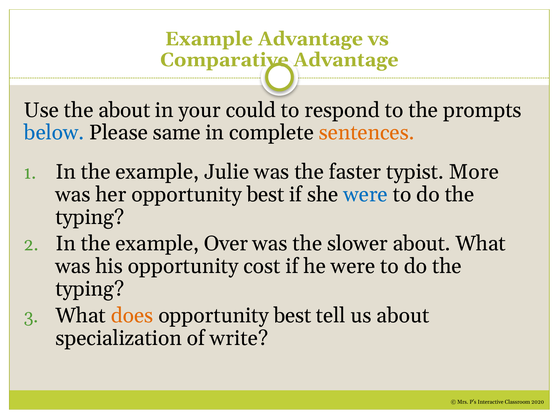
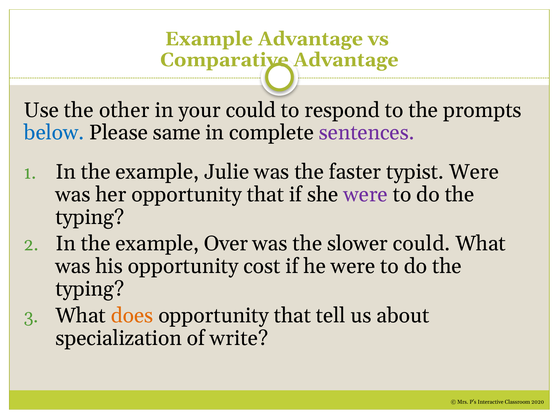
the about: about -> other (124, 110)
sentences colour: orange -> purple (367, 133)
typist More: More -> Were (474, 172)
her opportunity best: best -> that (265, 195)
were colour: blue -> purple (366, 195)
slower about: about -> could (421, 244)
best: best -> that (292, 316)
